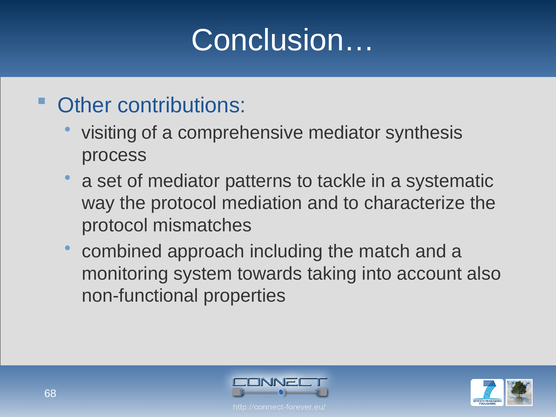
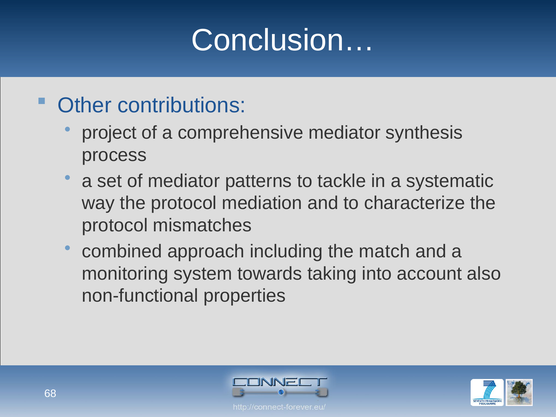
visiting: visiting -> project (109, 133)
